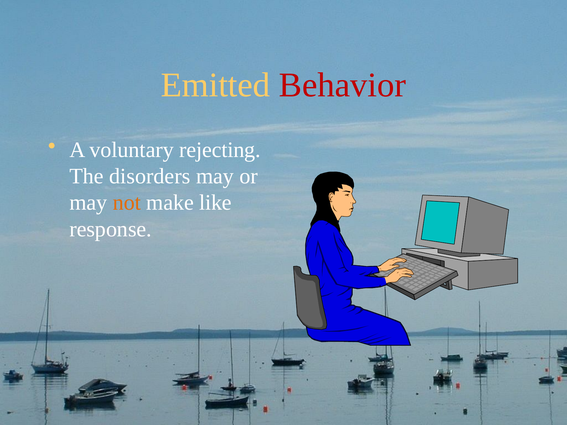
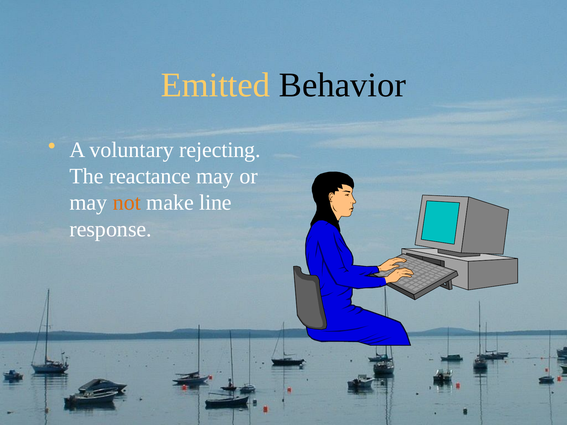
Behavior colour: red -> black (342, 85)
disorders: disorders -> reactance (150, 176)
like: like -> line (215, 203)
